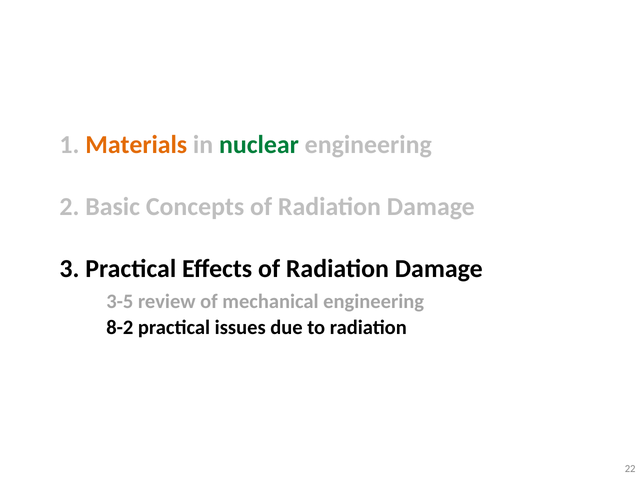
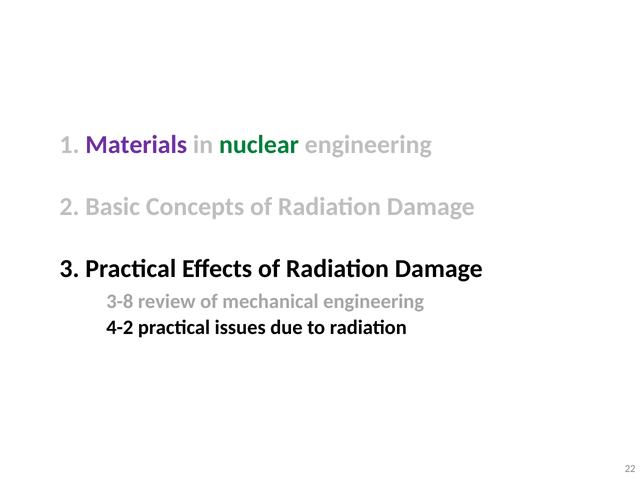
Materials colour: orange -> purple (136, 145)
3-5: 3-5 -> 3-8 (120, 302)
8-2: 8-2 -> 4-2 (120, 328)
